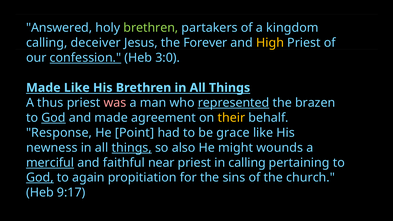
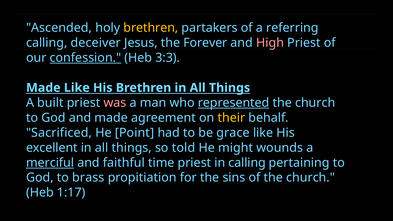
Answered: Answered -> Ascended (59, 28)
brethren colour: light green -> yellow (151, 28)
kingdom: kingdom -> referring (292, 28)
High colour: yellow -> pink (270, 43)
3:0: 3:0 -> 3:3 (168, 58)
thus: thus -> built (50, 103)
brazen: brazen -> church (315, 103)
God underline: present -> none (53, 118)
Response: Response -> Sacrificed (59, 133)
newness: newness -> excellent (52, 148)
things underline: present -> none (132, 148)
also: also -> told (184, 148)
near: near -> time (161, 163)
God underline: present -> none (40, 178)
again: again -> brass (88, 178)
9:17: 9:17 -> 1:17 (71, 193)
